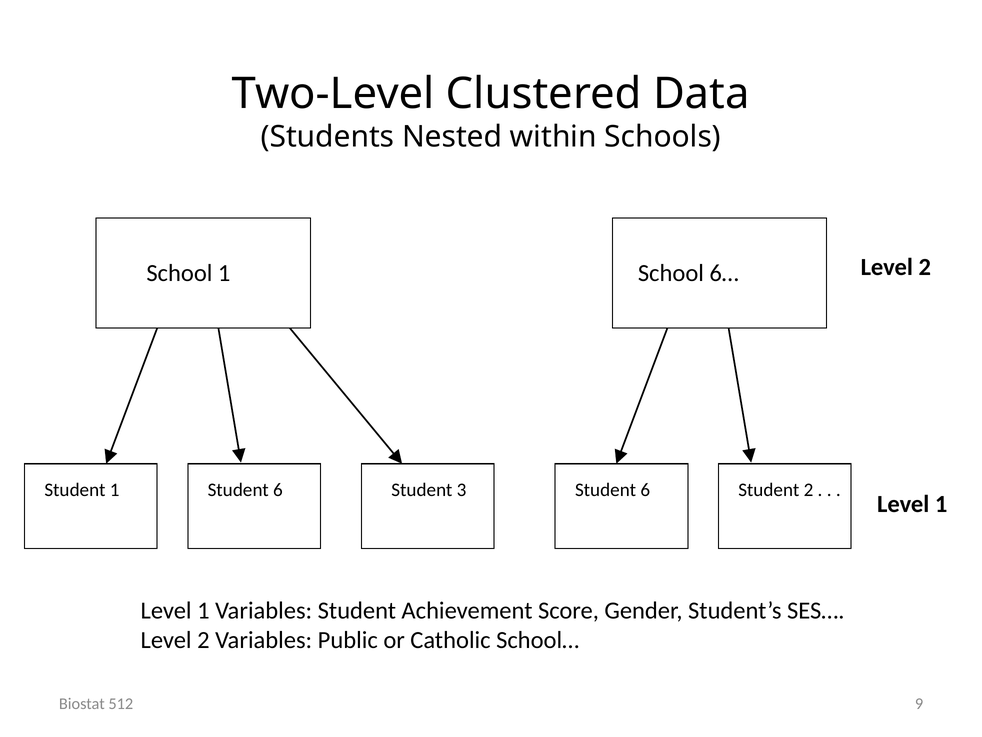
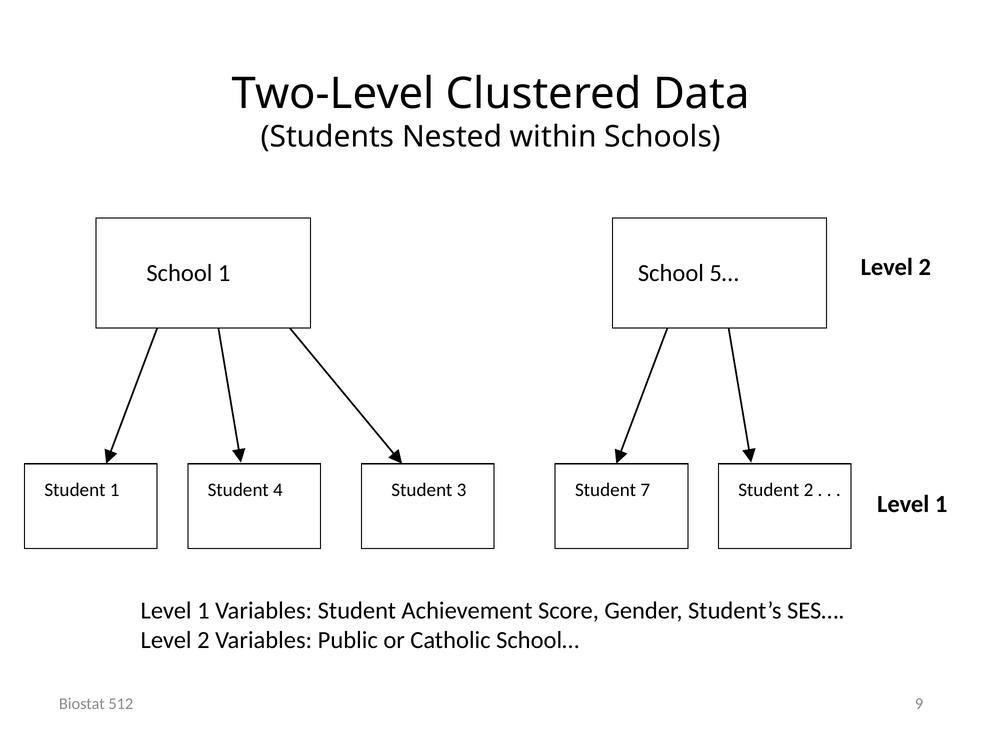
6…: 6… -> 5… (724, 273)
6: 6 -> 4 (278, 490)
6: 6 -> 7 (645, 490)
